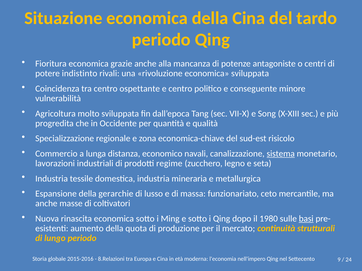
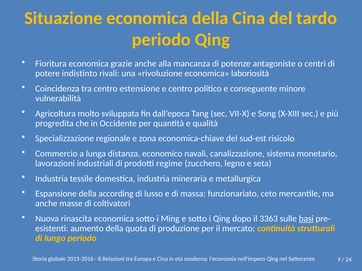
economica sviluppata: sviluppata -> laboriosità (250, 74)
ospettante: ospettante -> estensione (140, 89)
sistema underline: present -> none (281, 154)
gerarchie: gerarchie -> according (116, 194)
1980: 1980 -> 3363 (269, 219)
